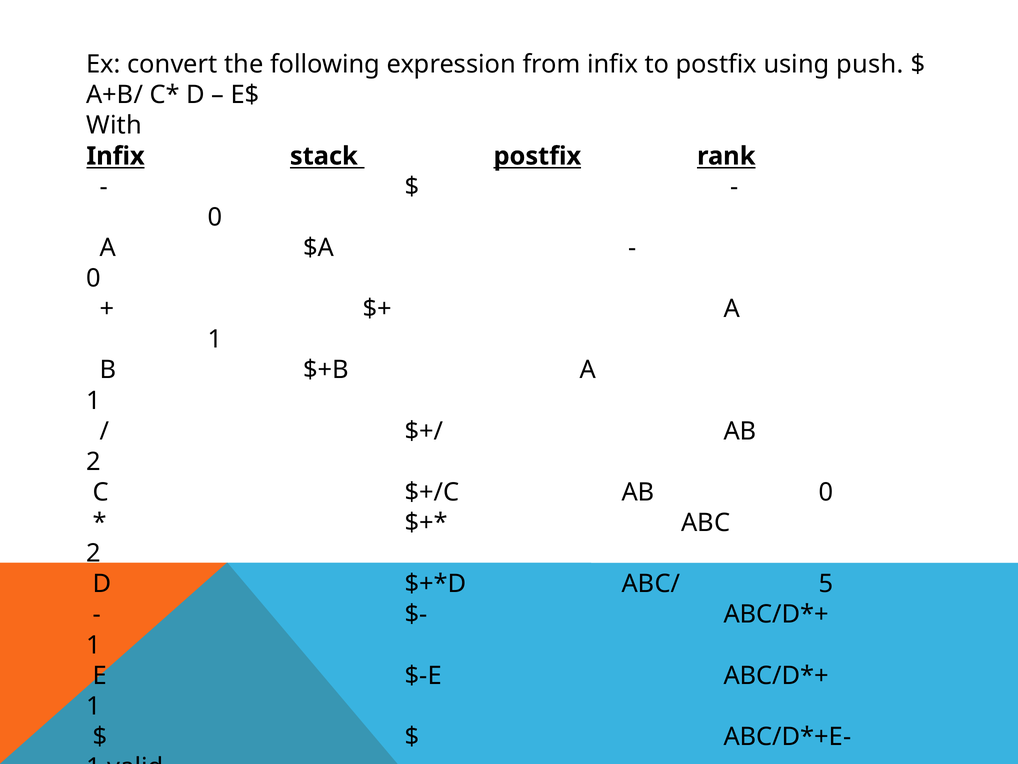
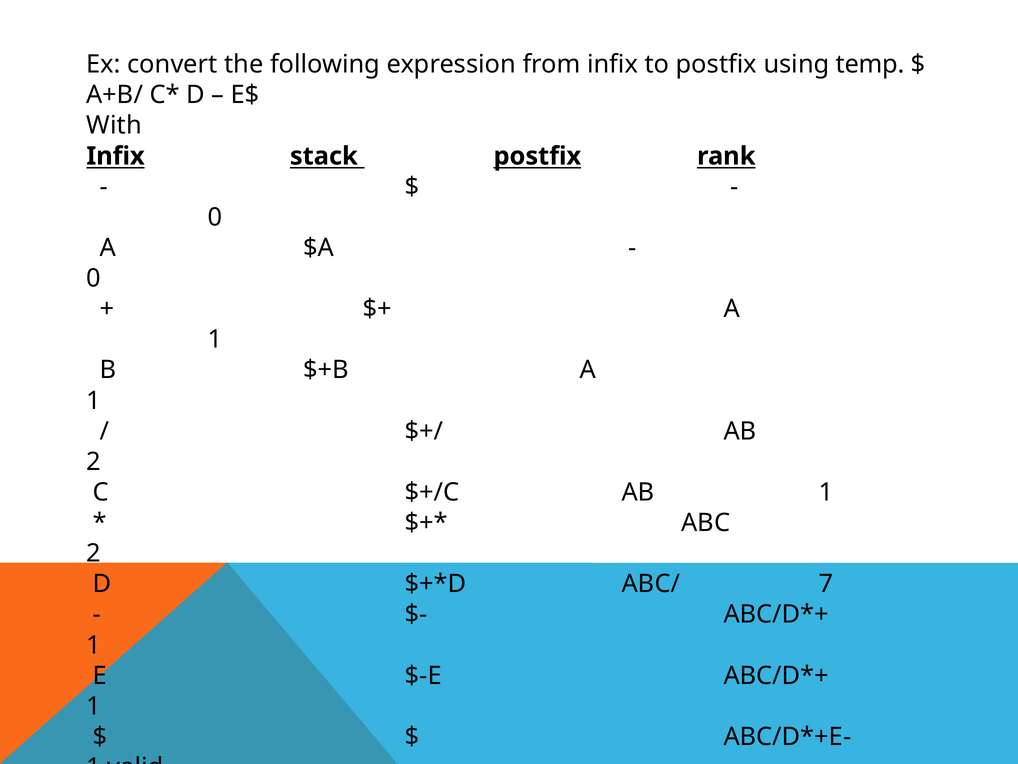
push: push -> temp (870, 64)
AB 0: 0 -> 1 (826, 492)
5: 5 -> 7 (826, 584)
